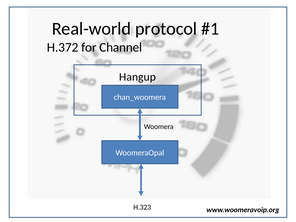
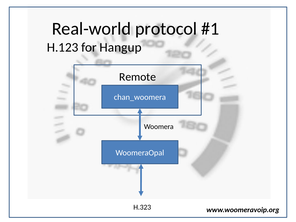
H.372: H.372 -> H.123 (63, 47)
Channel: Channel -> Hangup (121, 47)
Hangup: Hangup -> Remote (138, 77)
